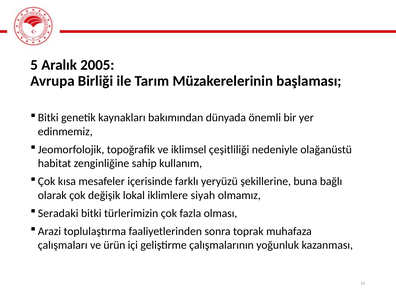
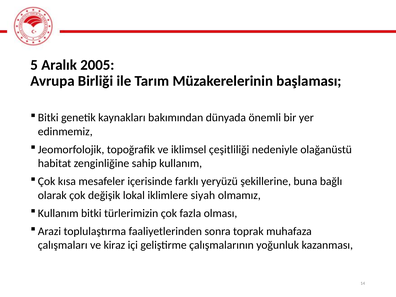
Seradaki: Seradaki -> Kullanım (58, 213)
ürün: ürün -> kiraz (114, 245)
